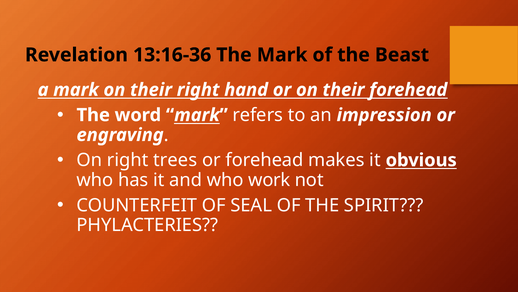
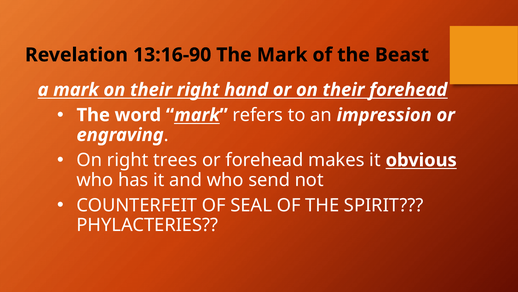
13:16-36: 13:16-36 -> 13:16-90 (172, 55)
work: work -> send (269, 180)
